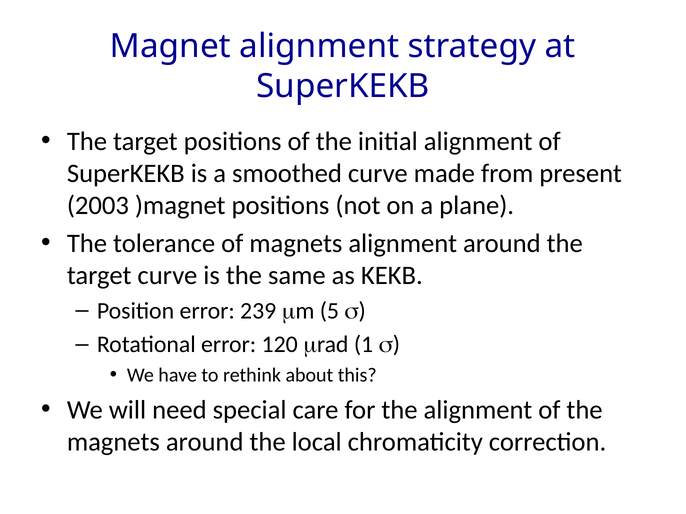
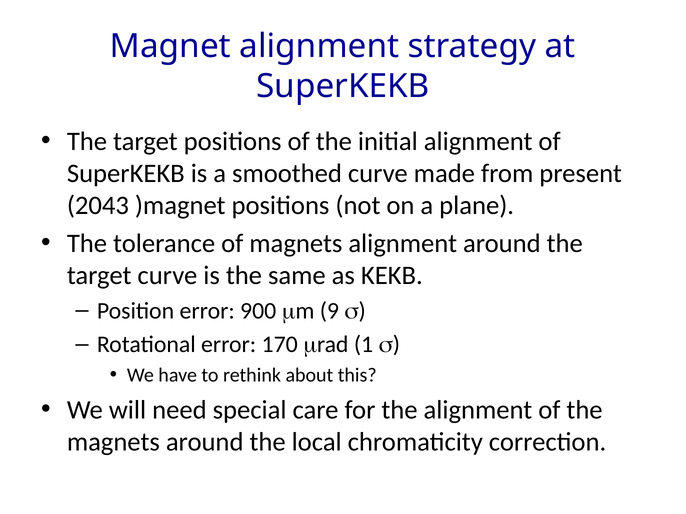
2003: 2003 -> 2043 (98, 205)
239: 239 -> 900 (258, 311)
5: 5 -> 9 (329, 311)
120: 120 -> 170 (280, 345)
